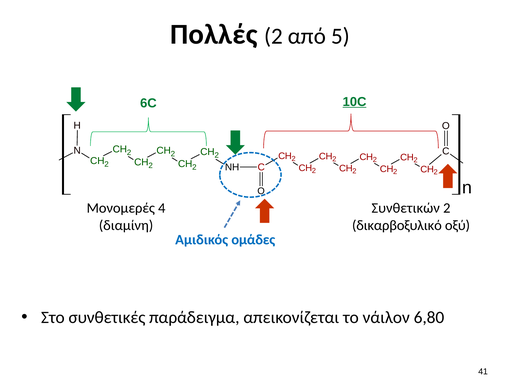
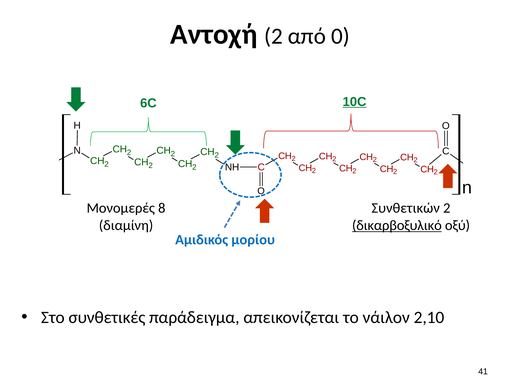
Πολλές: Πολλές -> Αντοχή (214, 34)
5: 5 -> 0 (340, 36)
4: 4 -> 8 (162, 208)
δικαρβοξυλικό underline: none -> present (397, 226)
ομάδες: ομάδες -> μορίου (253, 240)
6,80: 6,80 -> 2,10 (429, 318)
